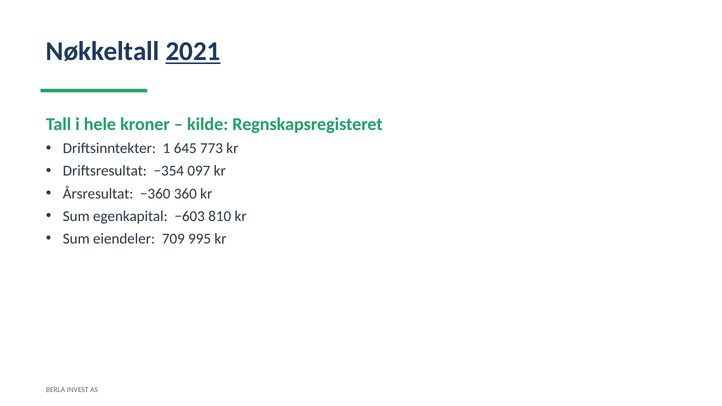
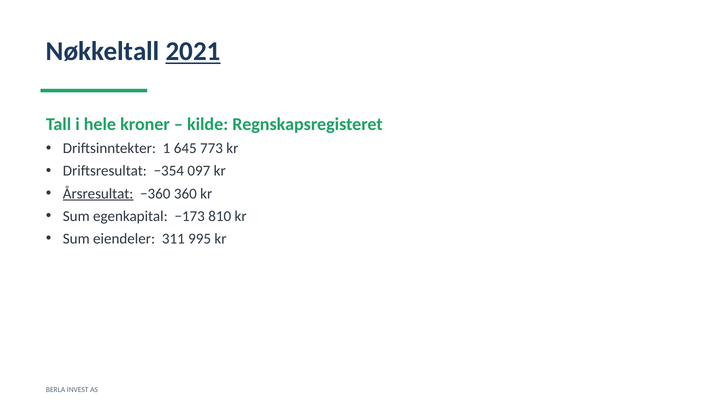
Årsresultat underline: none -> present (98, 194)
−603: −603 -> −173 (190, 216)
709: 709 -> 311 (173, 239)
